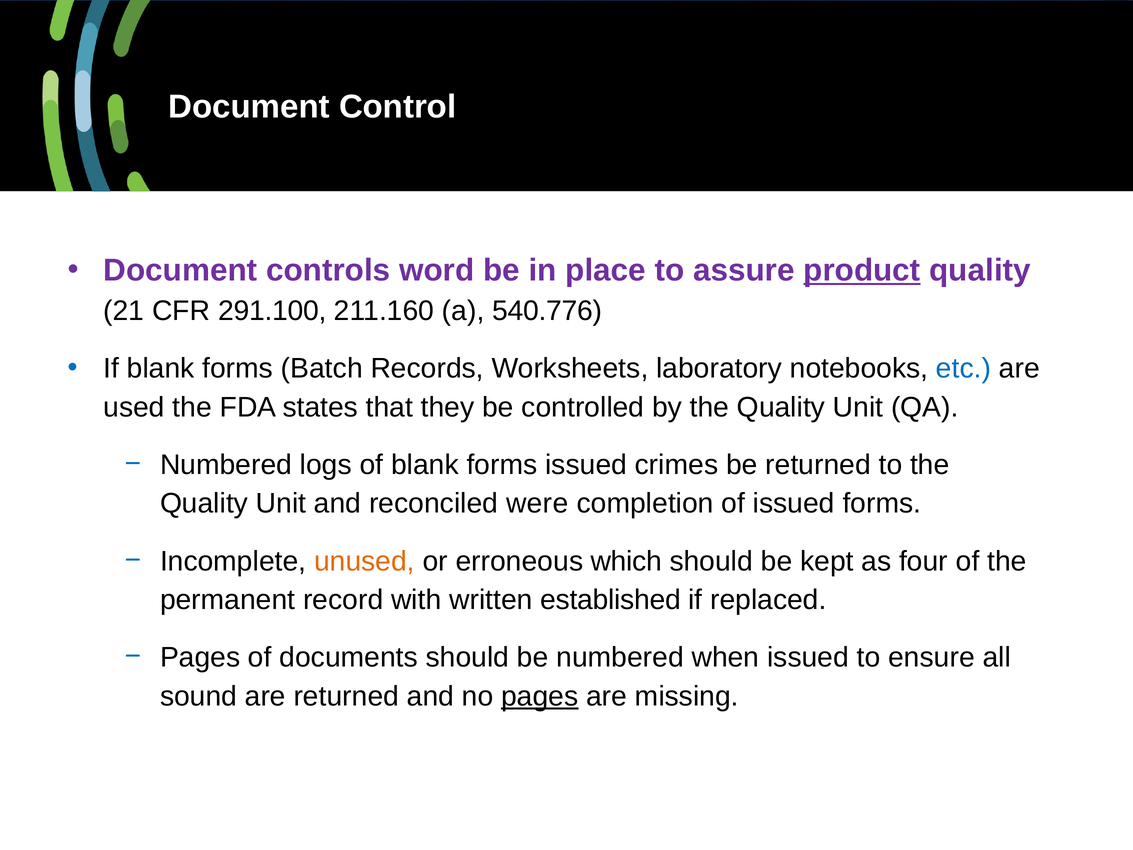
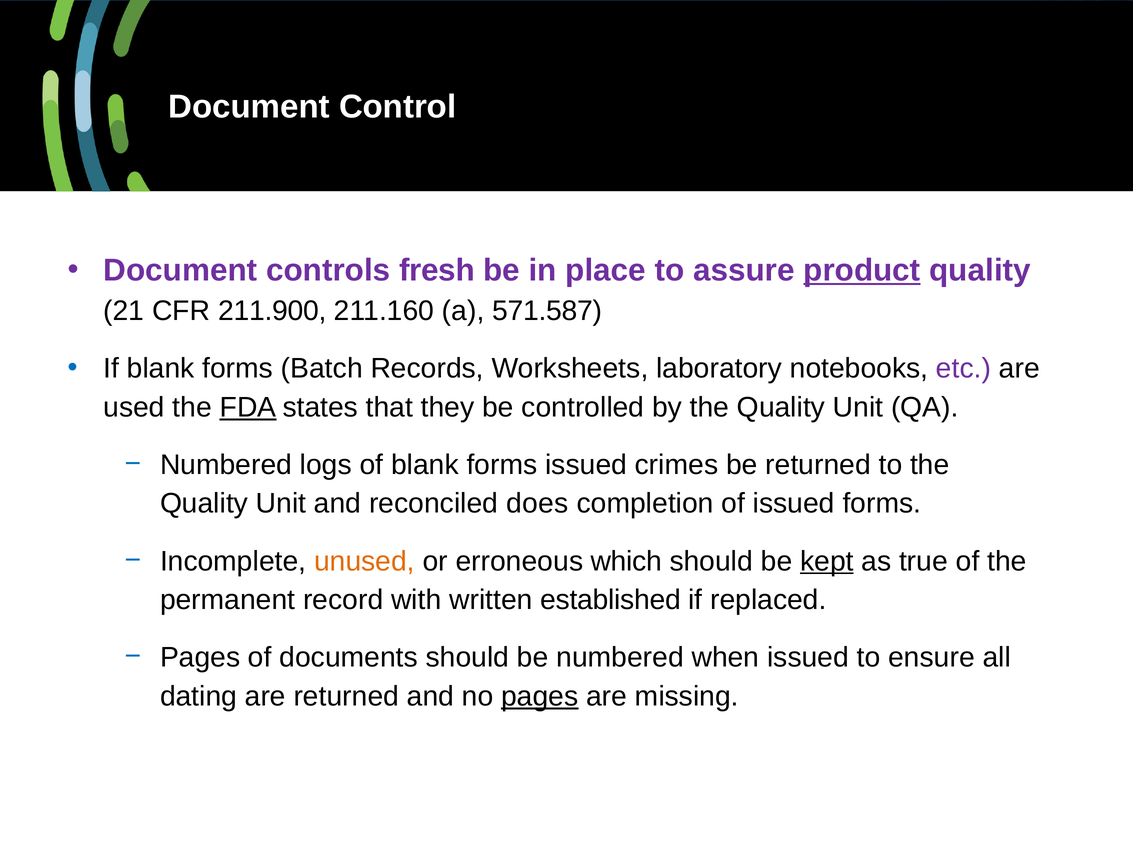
word: word -> fresh (437, 270)
291.100: 291.100 -> 211.900 (272, 311)
540.776: 540.776 -> 571.587 (547, 311)
etc colour: blue -> purple (963, 368)
FDA underline: none -> present (248, 407)
were: were -> does (537, 503)
kept underline: none -> present (827, 561)
four: four -> true (923, 561)
sound: sound -> dating (199, 696)
